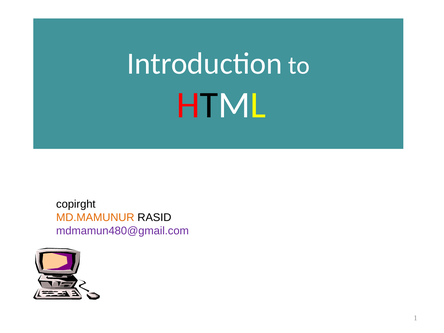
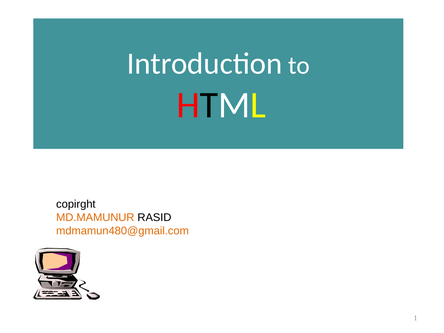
mdmamun480@gmail.com colour: purple -> orange (123, 231)
